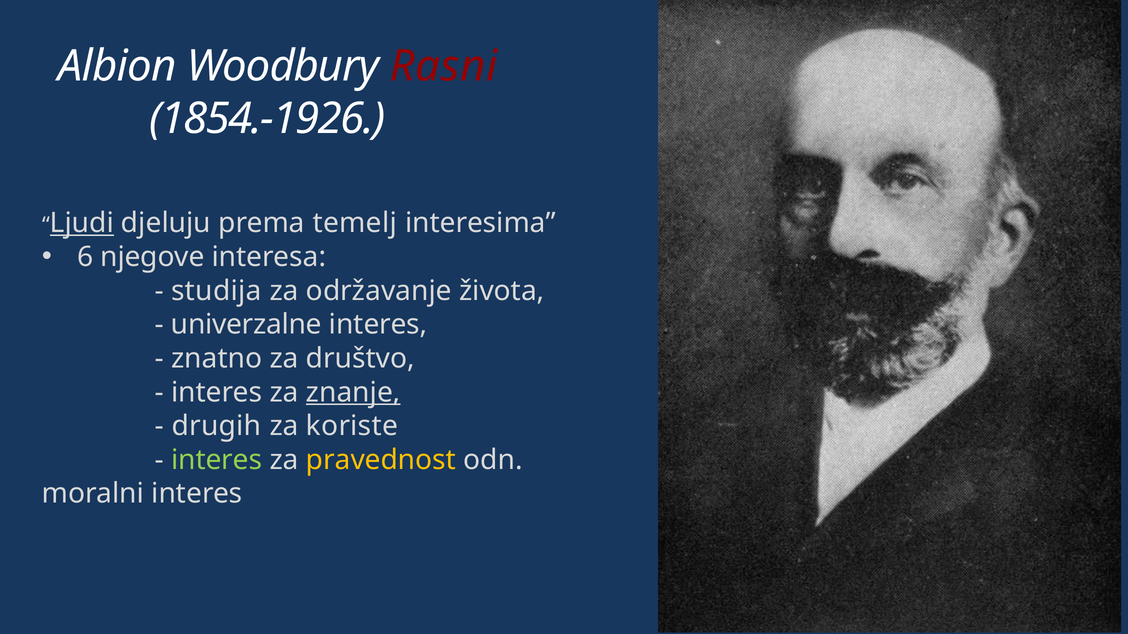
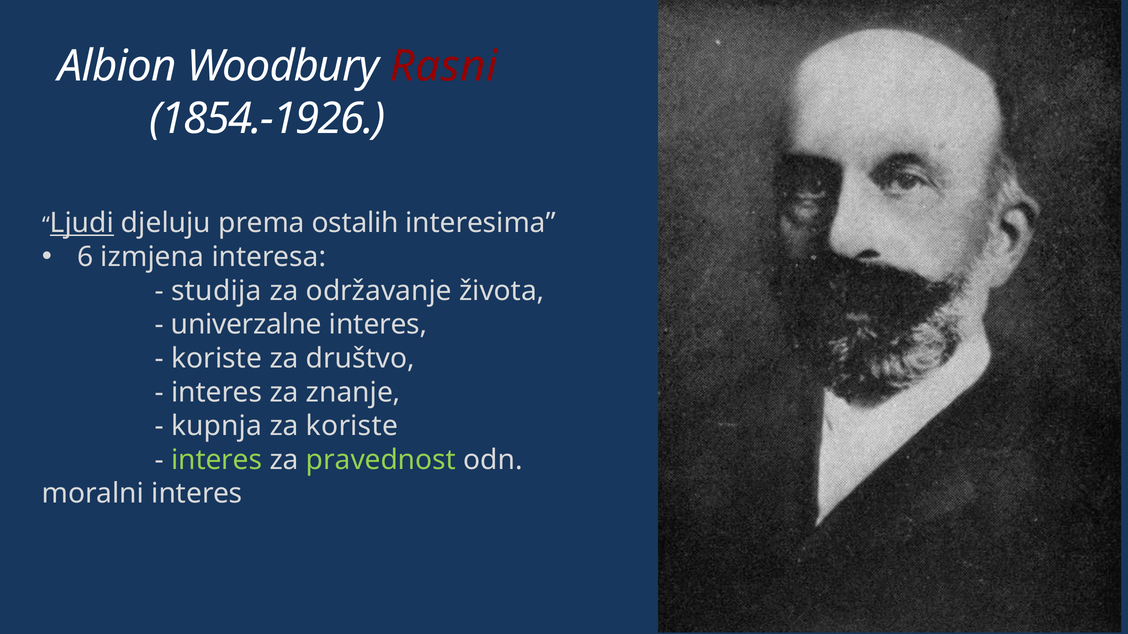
temelj: temelj -> ostalih (355, 223)
njegove: njegove -> izmjena (152, 257)
znatno: znatno -> koriste (217, 359)
znanje underline: present -> none (353, 393)
drugih: drugih -> kupnja (217, 426)
pravednost colour: yellow -> light green (381, 460)
